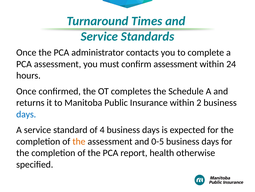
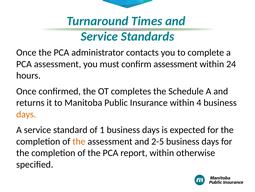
2: 2 -> 4 (199, 102)
days colour: blue -> orange (26, 114)
4: 4 -> 1 (102, 129)
0-5: 0-5 -> 2-5 (158, 141)
report health: health -> within (162, 152)
